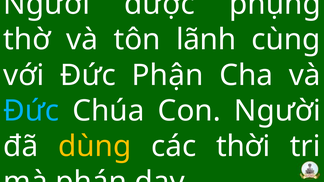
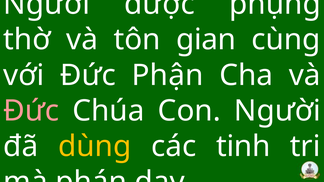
lãnh: lãnh -> gian (206, 40)
Đức colour: light blue -> pink (31, 111)
thời: thời -> tinh (243, 147)
